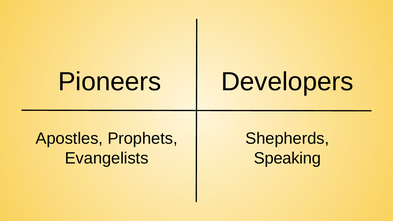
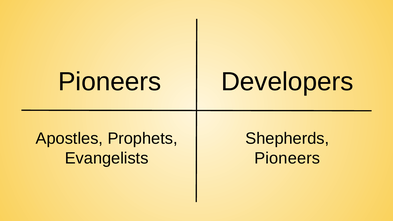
Speaking: Speaking -> Pioneers (287, 158)
